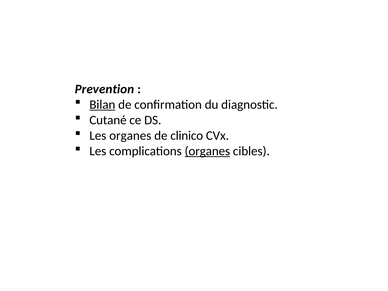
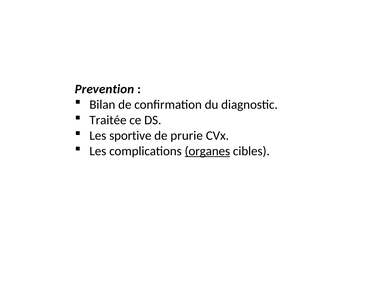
Bilan underline: present -> none (102, 105)
Cutané: Cutané -> Traitée (108, 120)
Les organes: organes -> sportive (130, 136)
clinico: clinico -> prurie (187, 136)
